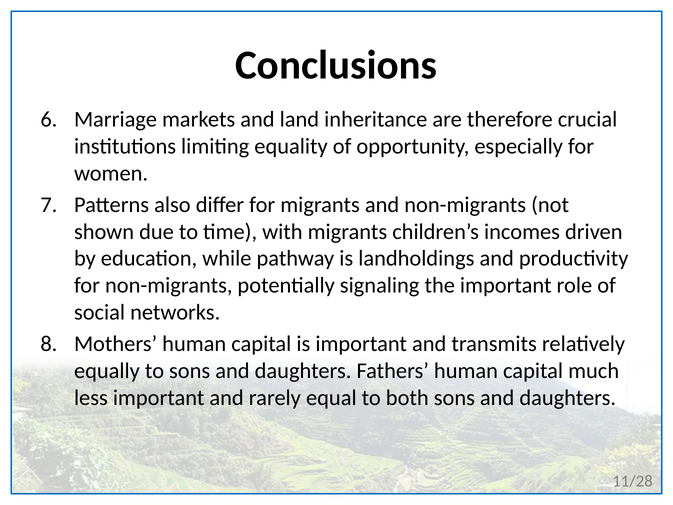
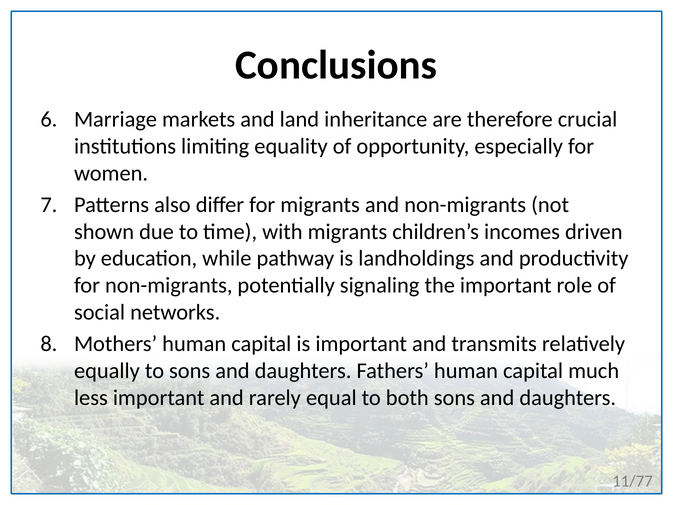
11/28: 11/28 -> 11/77 (633, 481)
